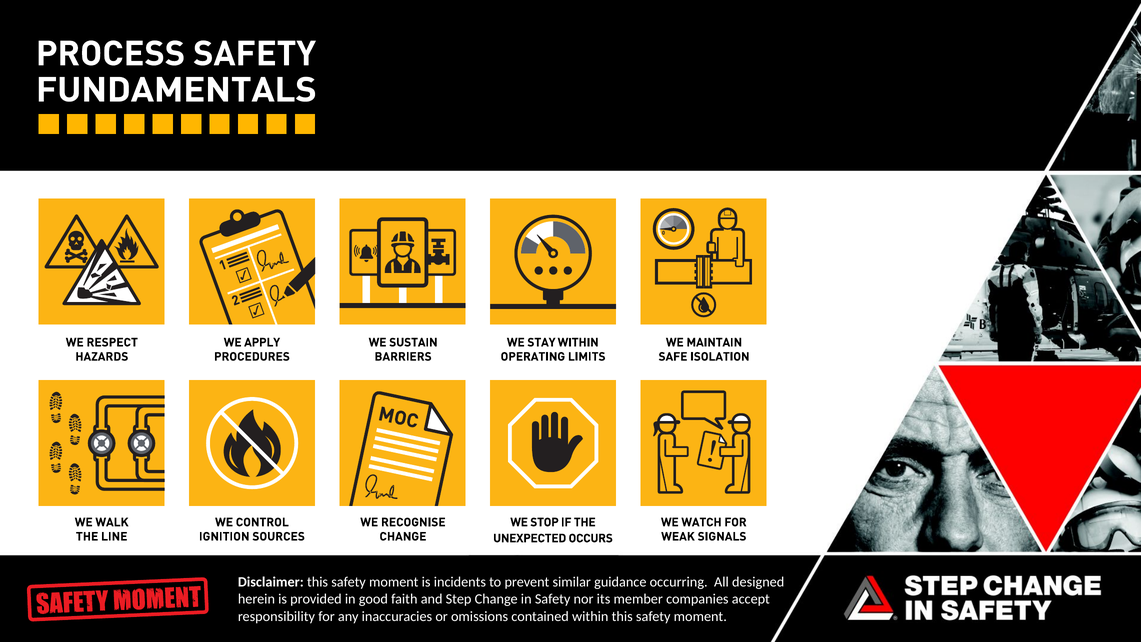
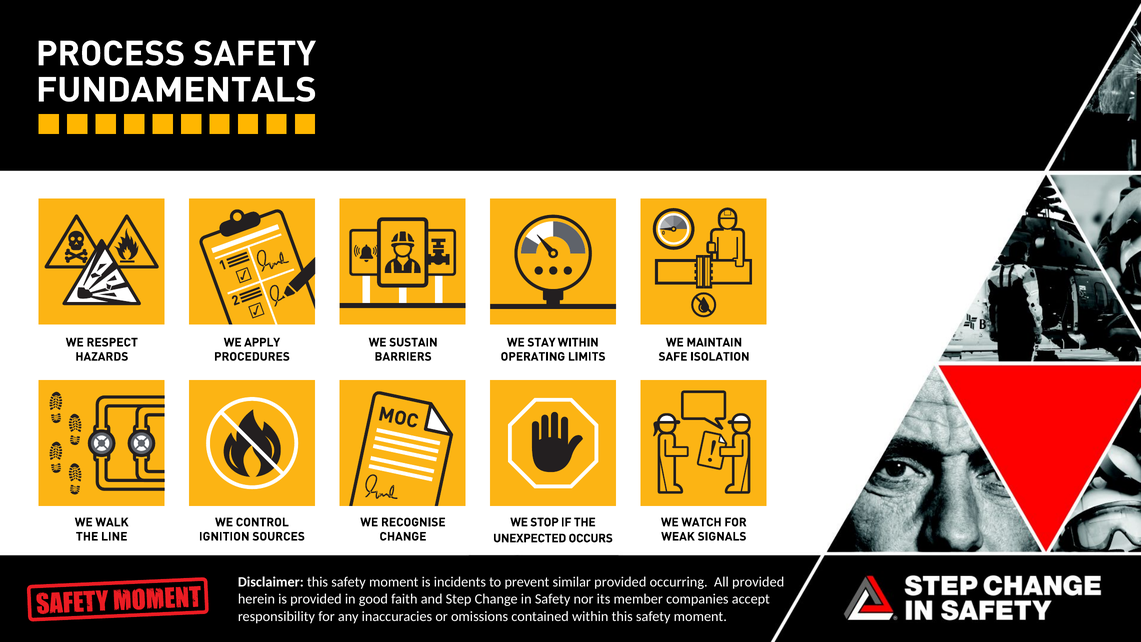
similar guidance: guidance -> provided (620, 582)
All designed: designed -> provided (758, 582)
